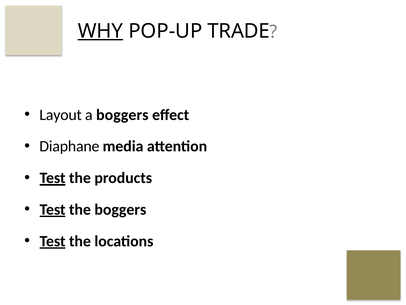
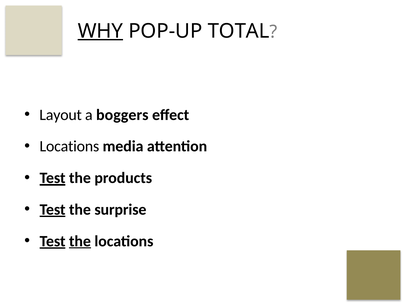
TRADE: TRADE -> TOTAL (239, 31)
Diaphane: Diaphane -> Locations (69, 146)
the boggers: boggers -> surprise (120, 209)
the underline: none -> present (80, 241)
